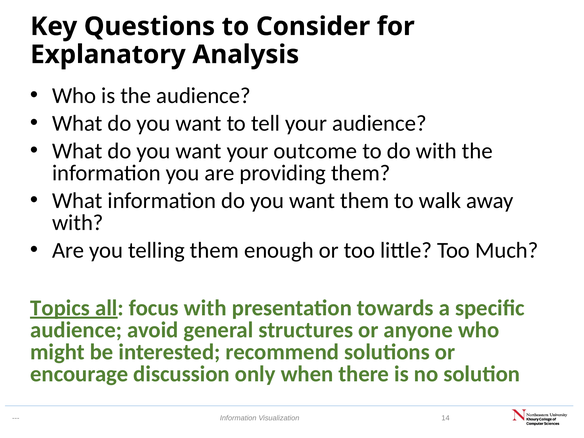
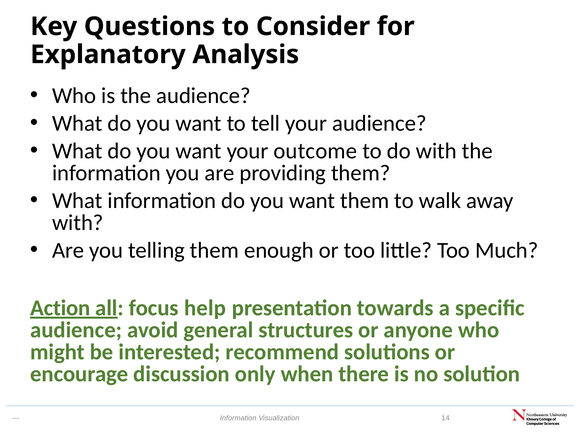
Topics: Topics -> Action (60, 308)
focus with: with -> help (205, 308)
